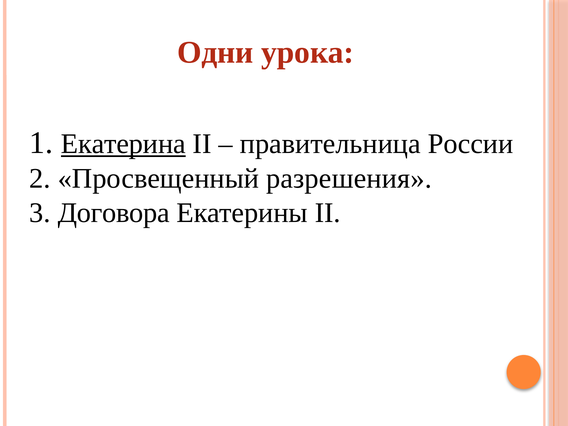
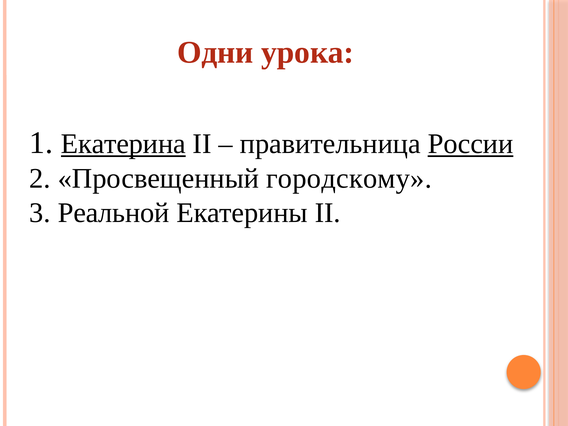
России underline: none -> present (471, 144)
разрешения: разрешения -> городскому (349, 179)
Договора: Договора -> Реальной (114, 213)
